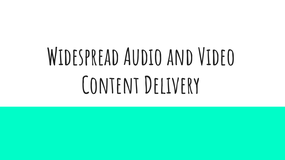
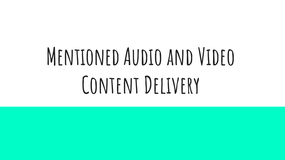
Widespread: Widespread -> Mentioned (83, 58)
